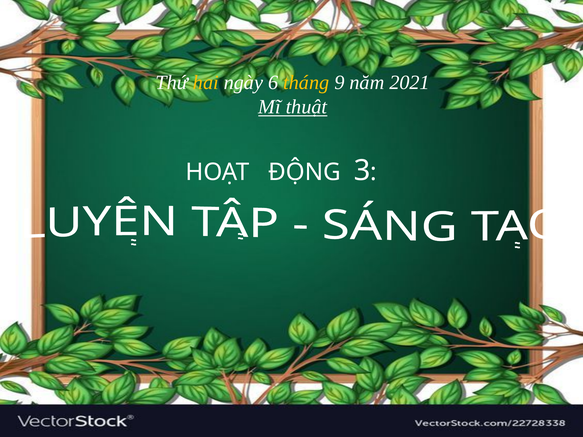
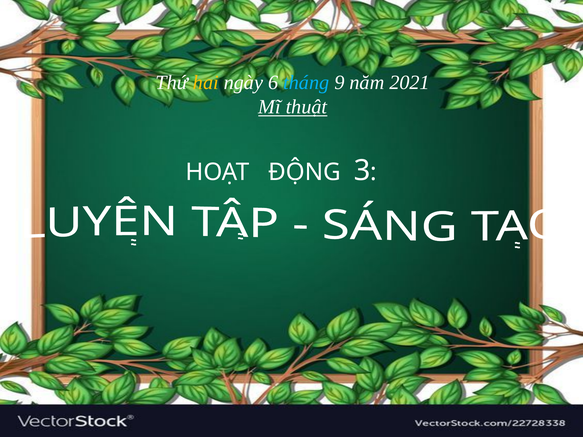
tháng colour: yellow -> light blue (306, 83)
